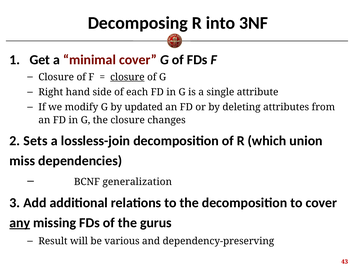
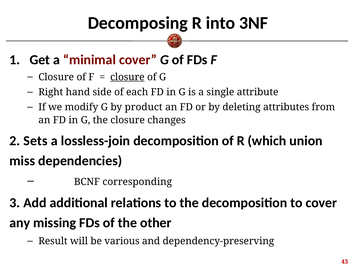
updated: updated -> product (144, 107)
generalization: generalization -> corresponding (137, 182)
any underline: present -> none (20, 223)
gurus: gurus -> other (156, 223)
